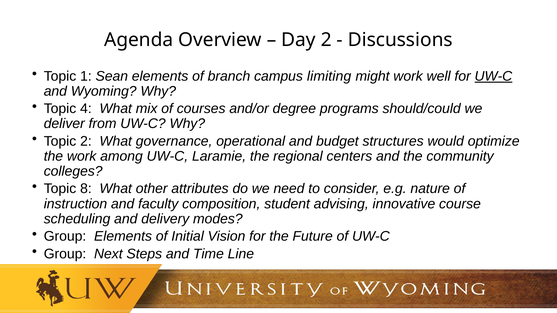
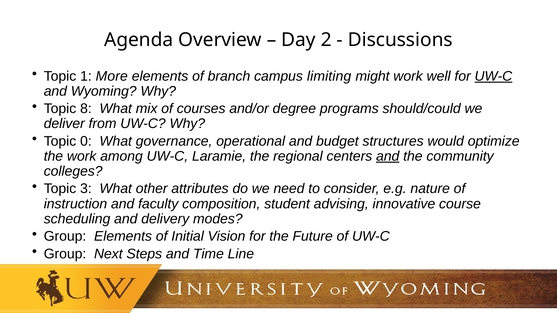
Sean: Sean -> More (112, 76)
4: 4 -> 8 (86, 109)
Topic 2: 2 -> 0 (86, 141)
and underline: none -> present (388, 156)
8: 8 -> 3 (86, 189)
